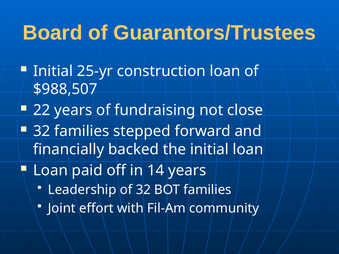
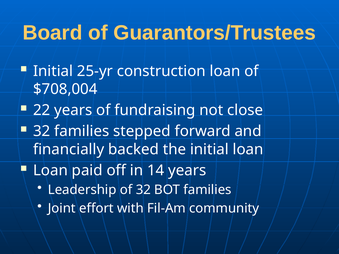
$988,507: $988,507 -> $708,004 (65, 89)
